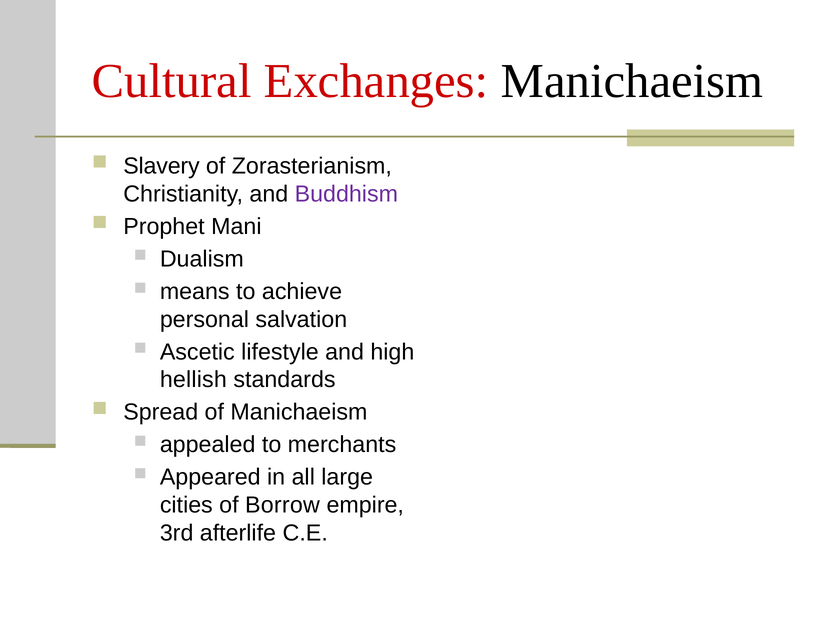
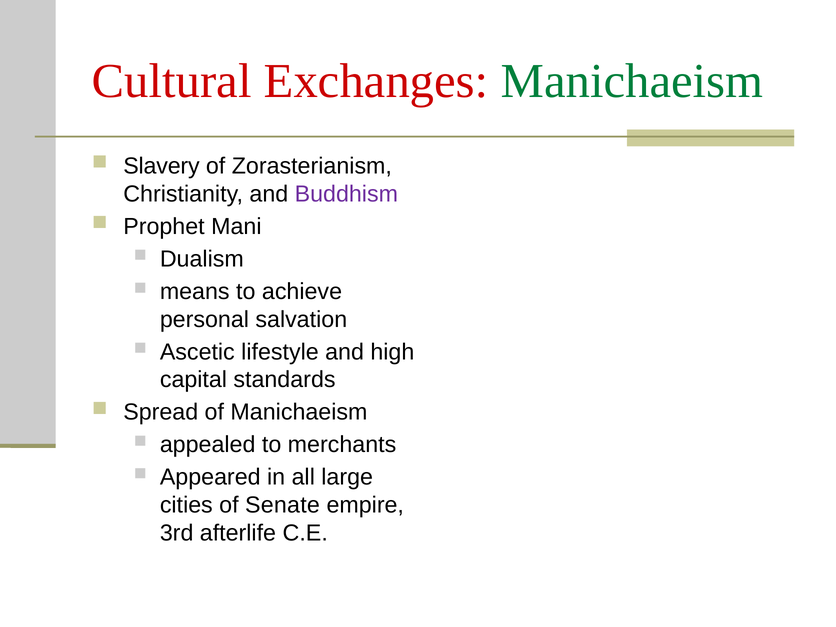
Manichaeism colour: black -> green (632, 81)
hellish: hellish -> capital (193, 380)
Borrow: Borrow -> Senate (282, 505)
